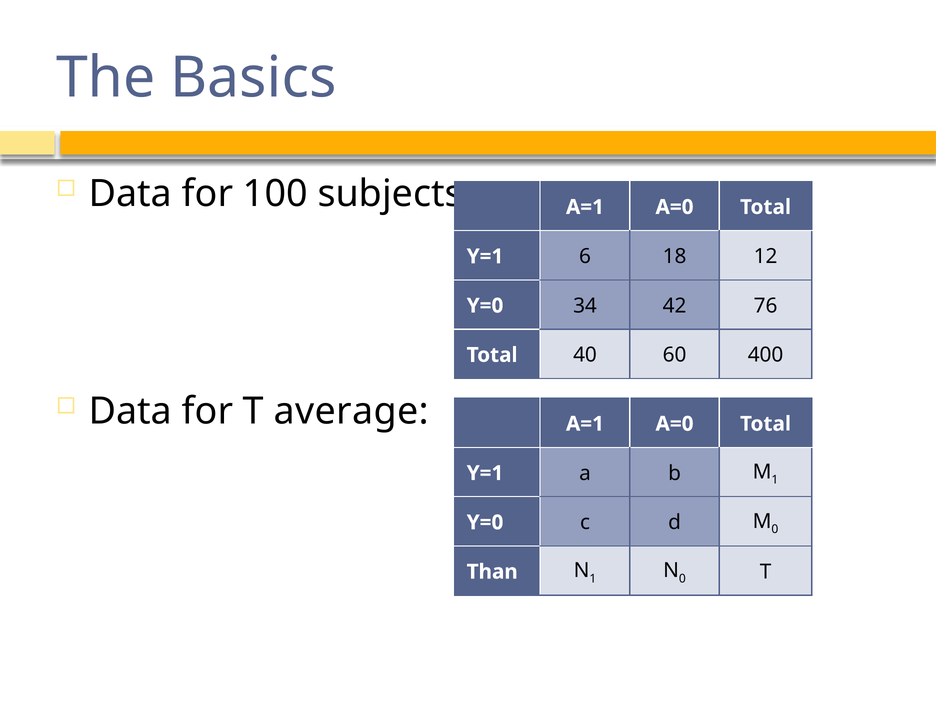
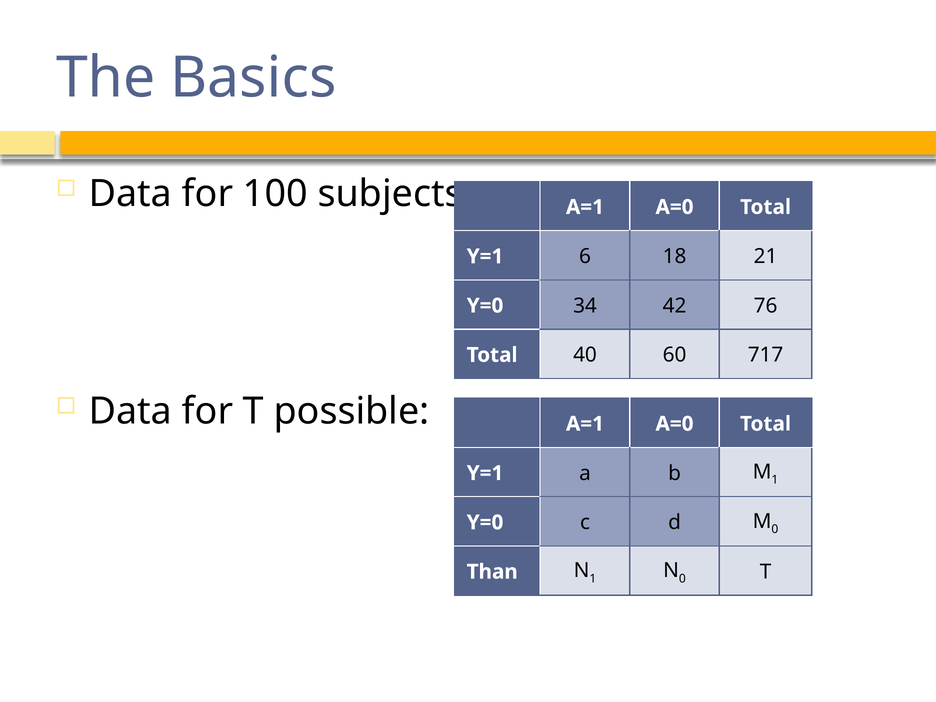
12: 12 -> 21 (766, 256)
400: 400 -> 717 (766, 355)
average: average -> possible (352, 411)
